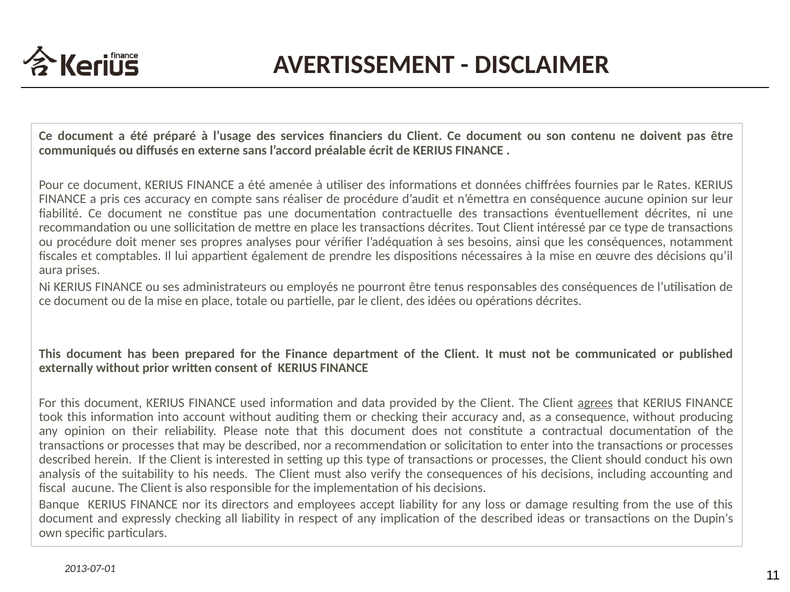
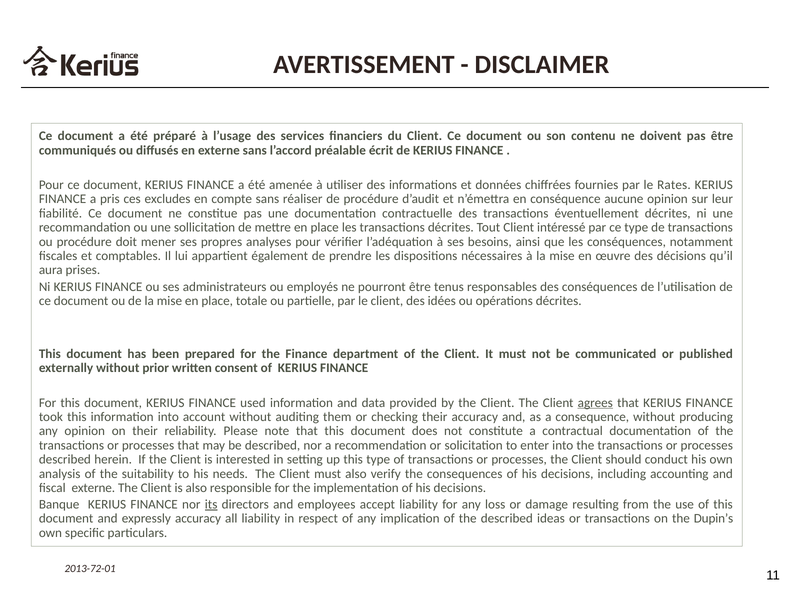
ces accuracy: accuracy -> excludes (168, 199)
fiscal aucune: aucune -> externe (93, 488)
its underline: none -> present (211, 505)
expressly checking: checking -> accuracy (198, 519)
2013-07-01: 2013-07-01 -> 2013-72-01 (90, 569)
